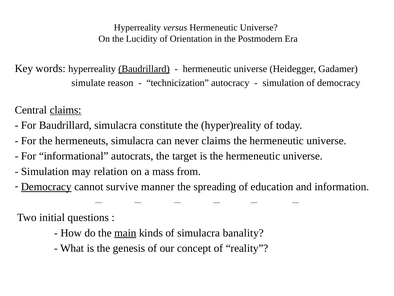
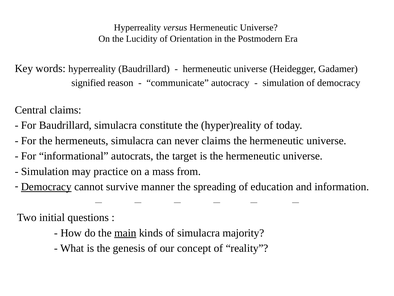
Baudrillard underline: present -> none (144, 69)
simulate: simulate -> signified (88, 83)
technicization: technicization -> communicate (178, 83)
claims underline: present -> none (66, 110)
relation: relation -> practice (111, 171)
banality: banality -> majority (243, 233)
